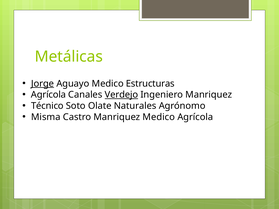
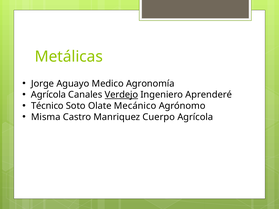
Jorge underline: present -> none (43, 84)
Estructuras: Estructuras -> Agronomía (150, 84)
Ingeniero Manriquez: Manriquez -> Aprenderé (209, 95)
Naturales: Naturales -> Mecánico (135, 106)
Manriquez Medico: Medico -> Cuerpo (159, 117)
